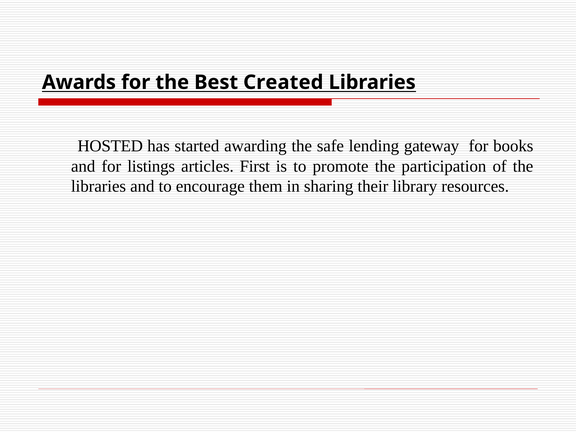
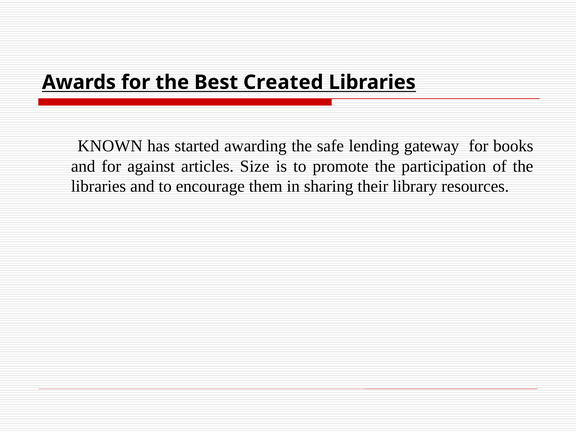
HOSTED: HOSTED -> KNOWN (110, 146)
listings: listings -> against (151, 166)
First: First -> Size (255, 166)
